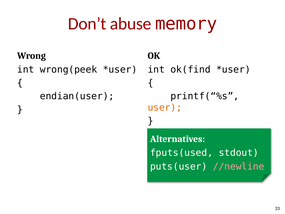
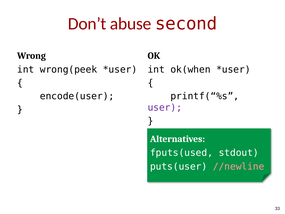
memory: memory -> second (186, 24)
ok(find: ok(find -> ok(when (191, 70)
endian(user: endian(user -> encode(user (77, 96)
user colour: orange -> purple (165, 108)
